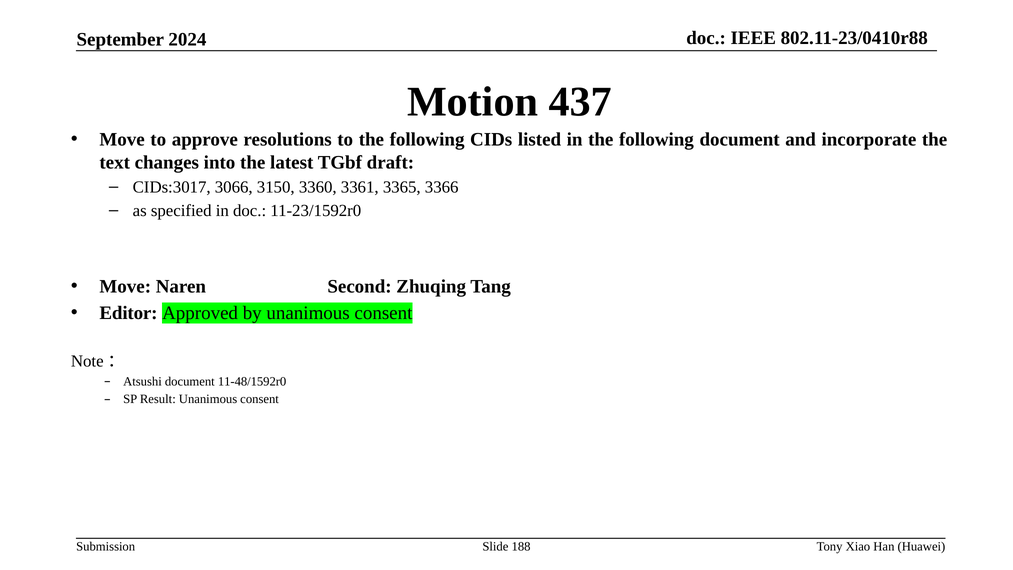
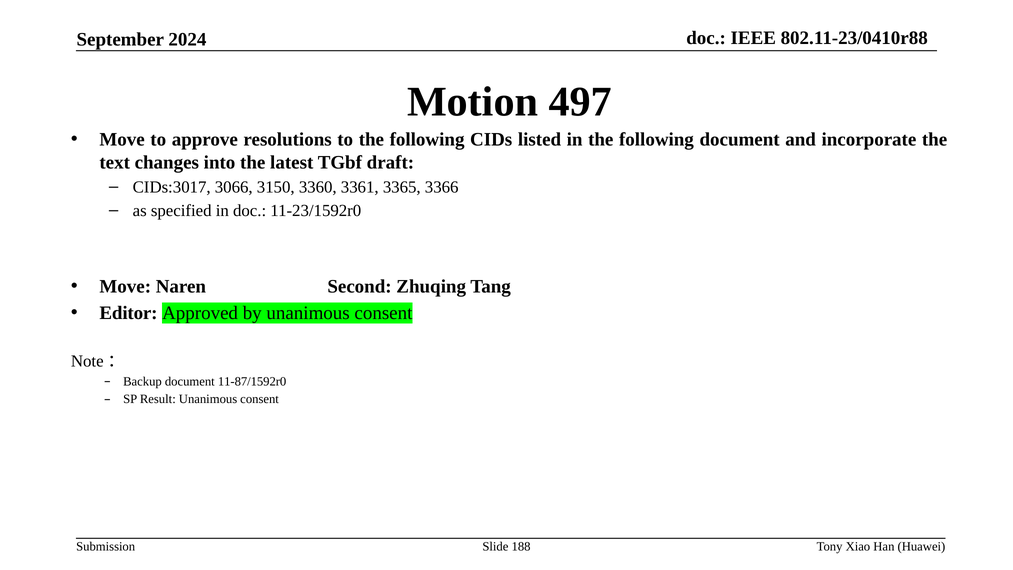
437: 437 -> 497 (580, 102)
Atsushi: Atsushi -> Backup (142, 381)
11-48/1592r0: 11-48/1592r0 -> 11-87/1592r0 (252, 381)
